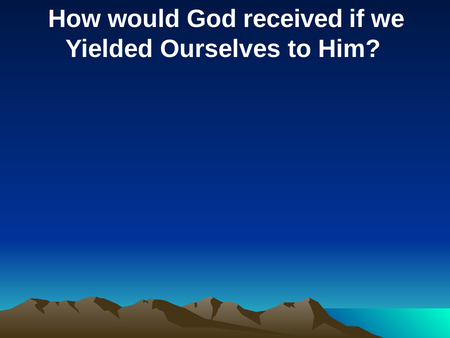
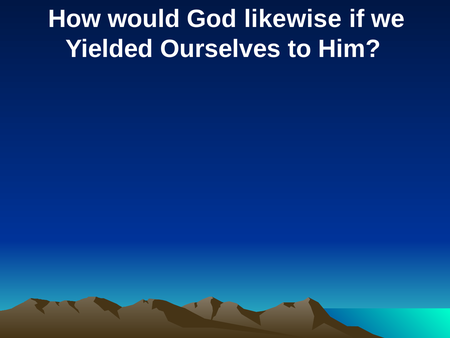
received: received -> likewise (293, 19)
